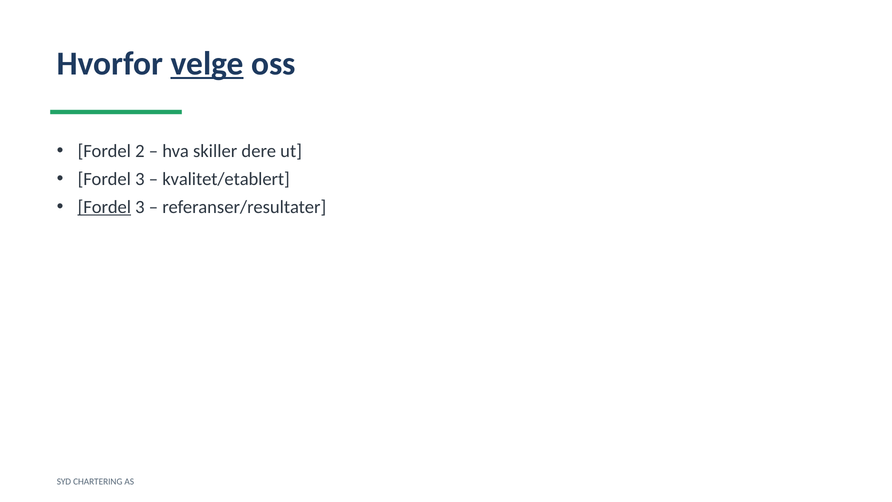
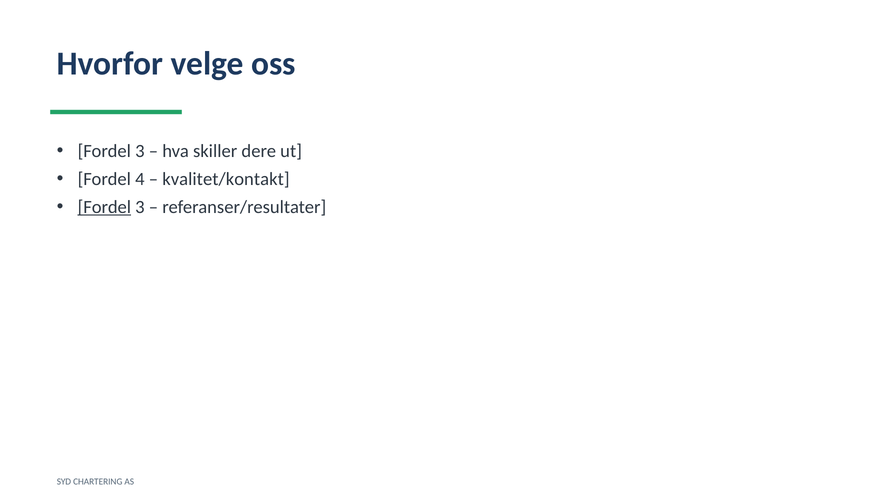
velge underline: present -> none (207, 64)
2: 2 -> 3 (140, 151)
3: 3 -> 4 (140, 179)
kvalitet/etablert: kvalitet/etablert -> kvalitet/kontakt (226, 179)
